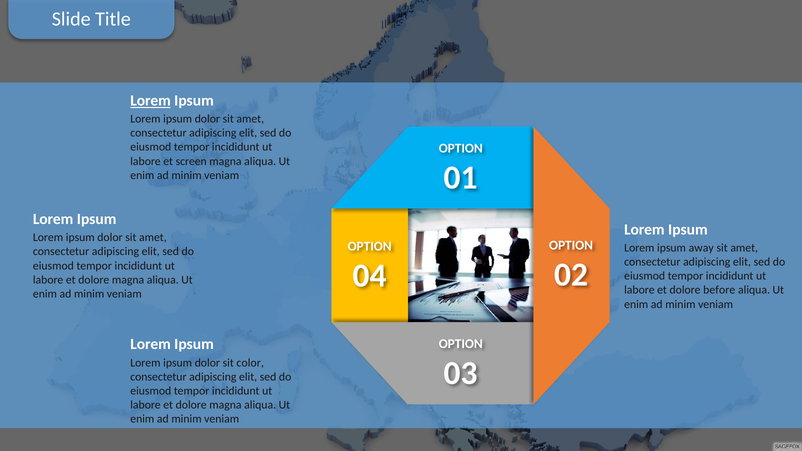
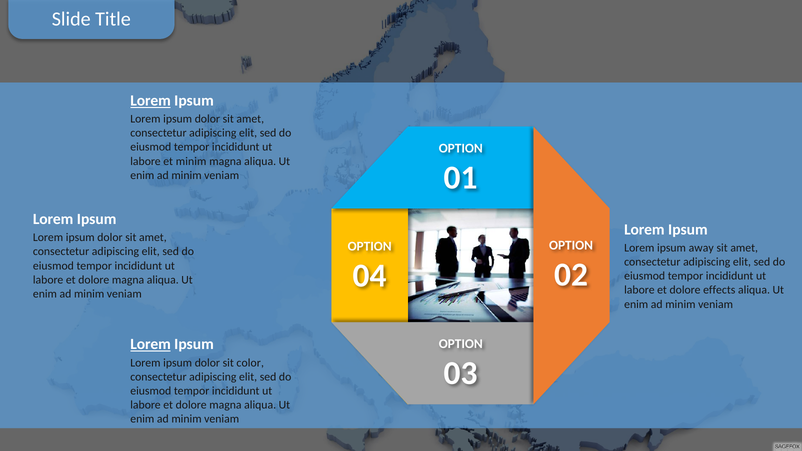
et screen: screen -> minim (191, 161)
before: before -> effects (719, 290)
Lorem underline: none -> present (151, 344)
